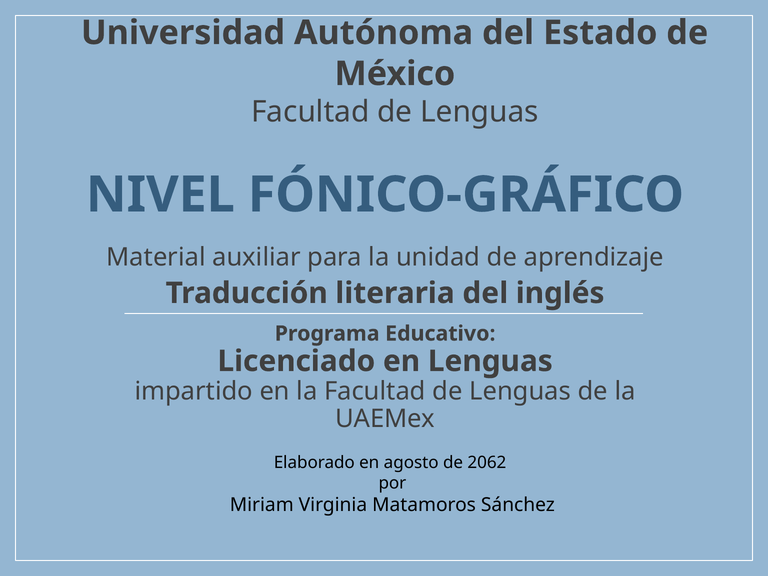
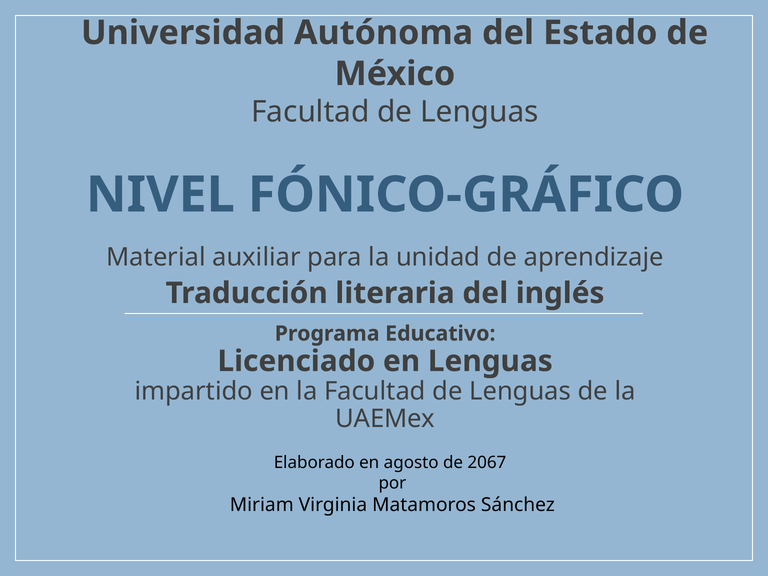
2062: 2062 -> 2067 (487, 463)
